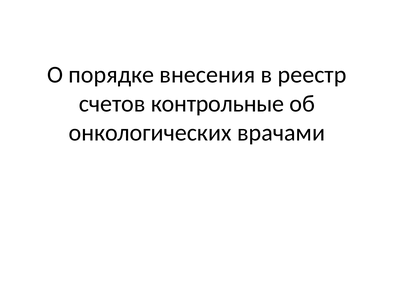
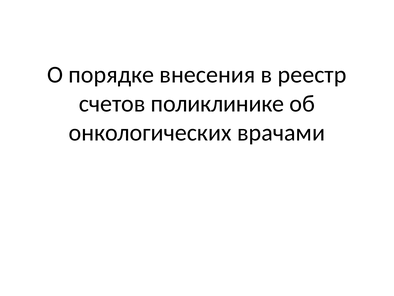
контрольные: контрольные -> поликлинике (217, 103)
